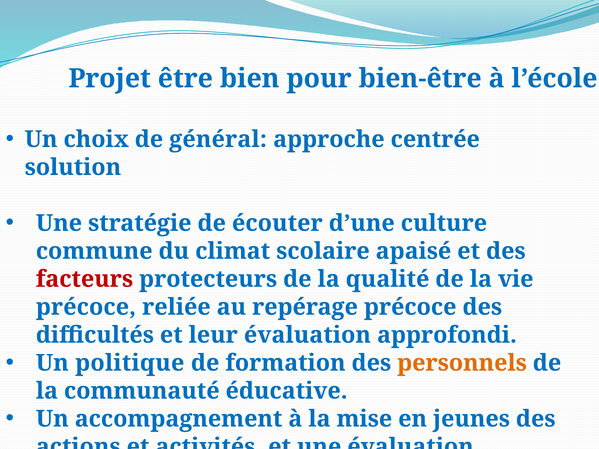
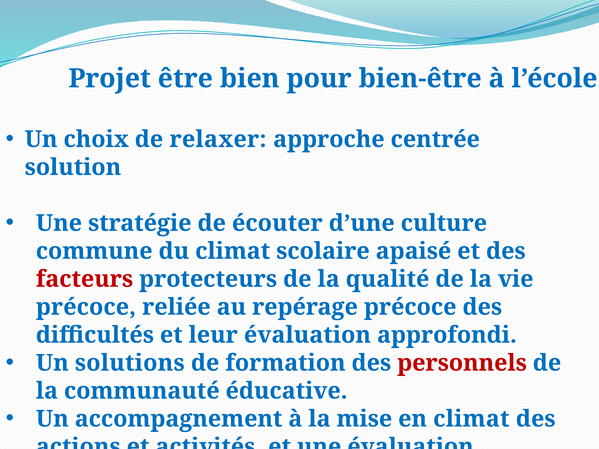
général: général -> relaxer (218, 139)
politique: politique -> solutions (130, 363)
personnels colour: orange -> red (462, 363)
en jeunes: jeunes -> climat (471, 419)
